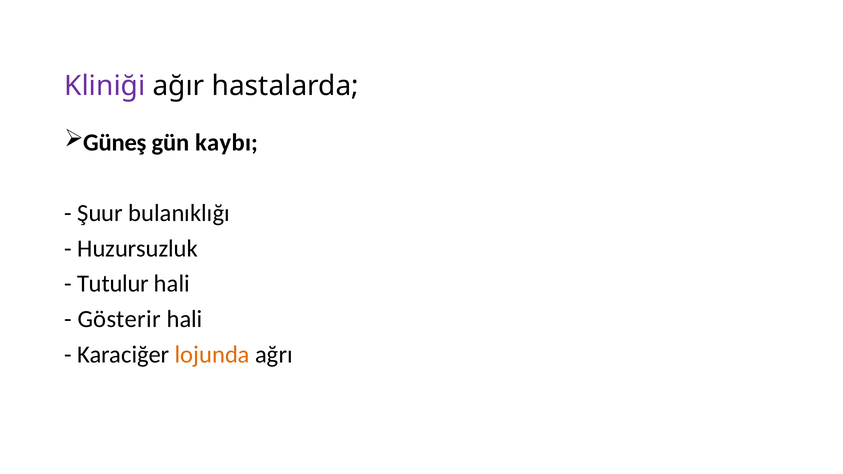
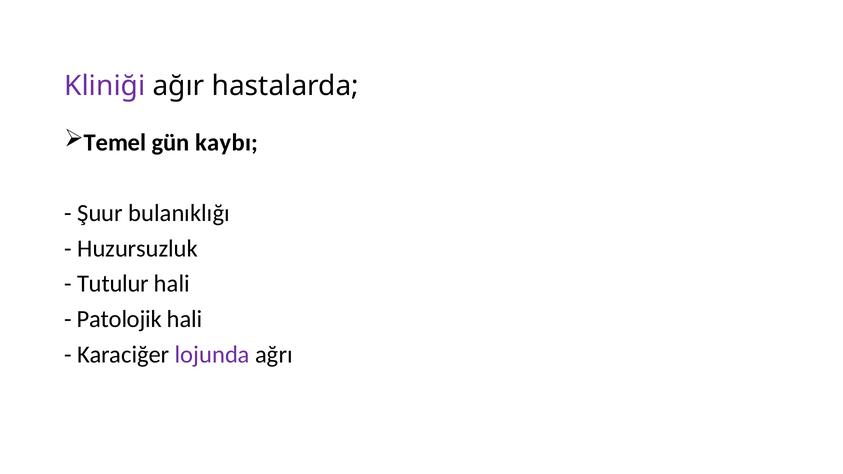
Güneş: Güneş -> Temel (115, 143)
Gösterir: Gösterir -> Patolojik (119, 319)
lojunda colour: orange -> purple (212, 355)
